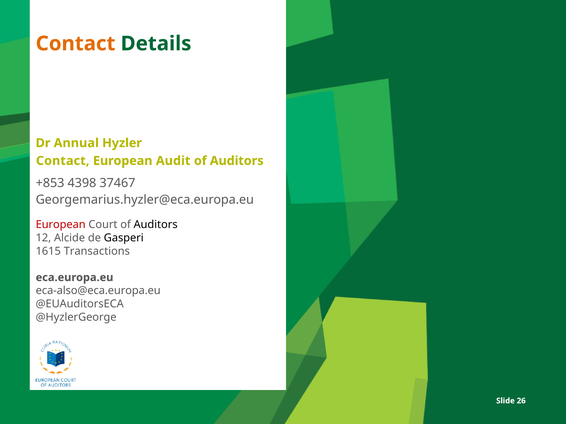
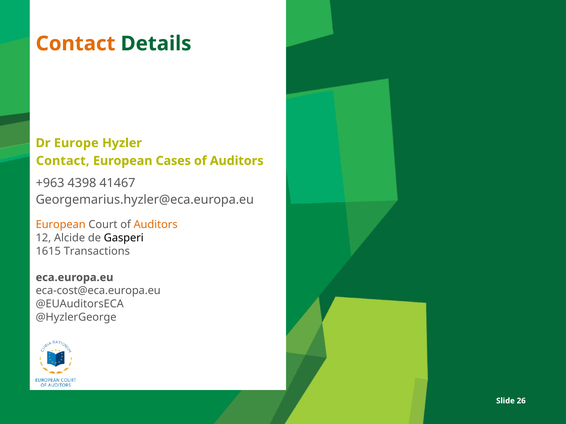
Annual: Annual -> Europe (76, 143)
Audit: Audit -> Cases (173, 161)
+853: +853 -> +963 (50, 183)
37467: 37467 -> 41467 (117, 183)
European colour: red -> orange (61, 225)
Auditors colour: black -> orange (156, 225)
eca-also@eca.europa.eu: eca-also@eca.europa.eu -> eca-cost@eca.europa.eu (98, 291)
